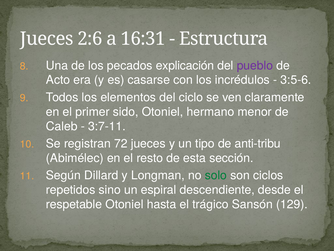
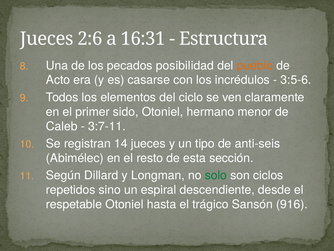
explicación: explicación -> posibilidad (185, 65)
pueblo colour: purple -> orange (255, 65)
72: 72 -> 14 (121, 143)
anti-tribu: anti-tribu -> anti-seis (258, 143)
129: 129 -> 916 (292, 204)
